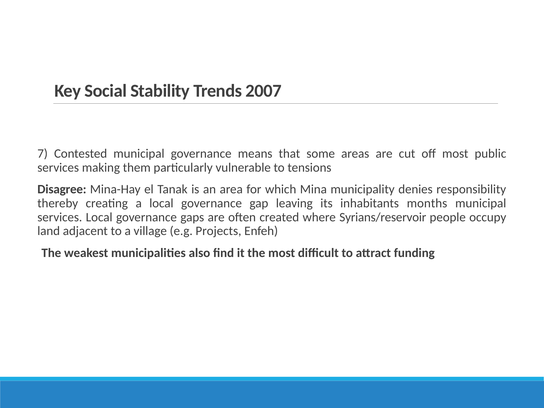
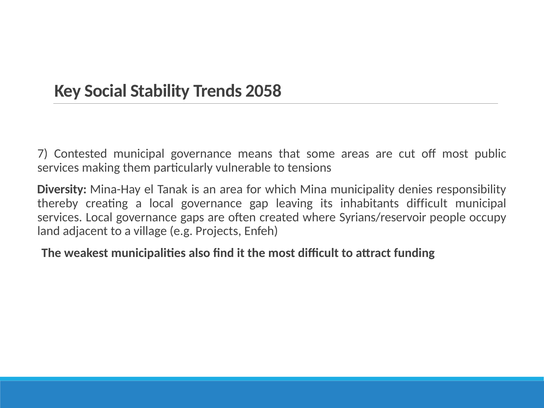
2007: 2007 -> 2058 (264, 91)
Disagree: Disagree -> Diversity (62, 189)
inhabitants months: months -> difficult (427, 203)
